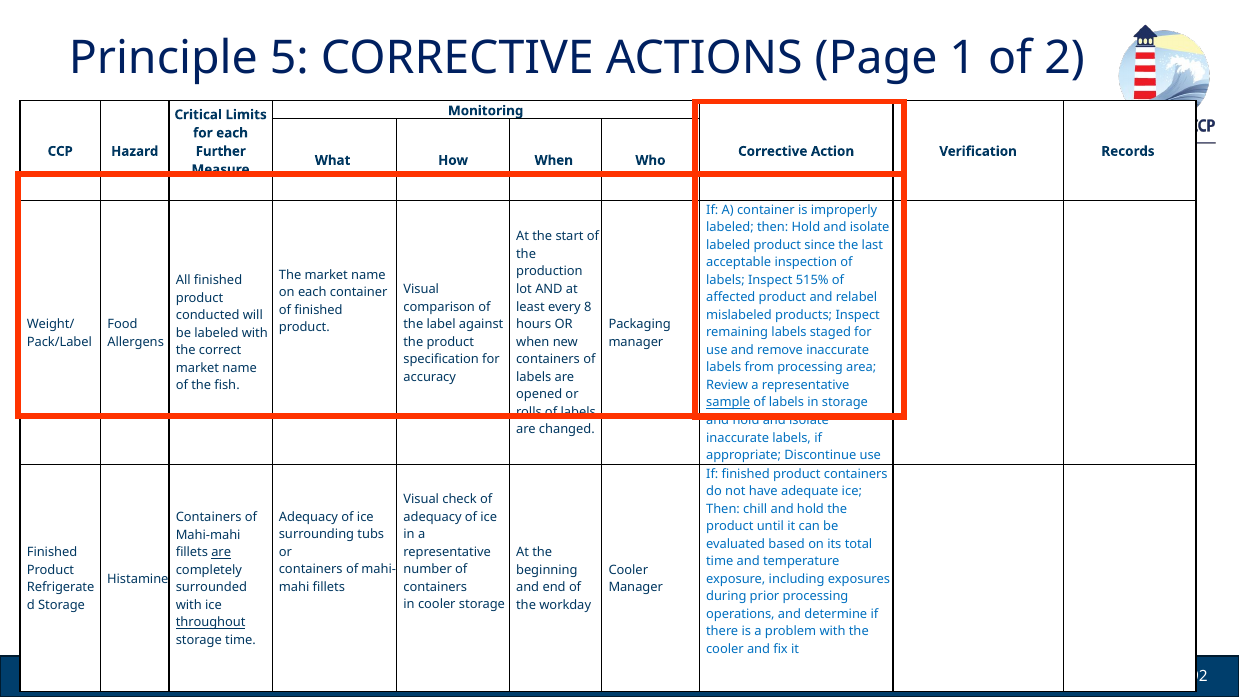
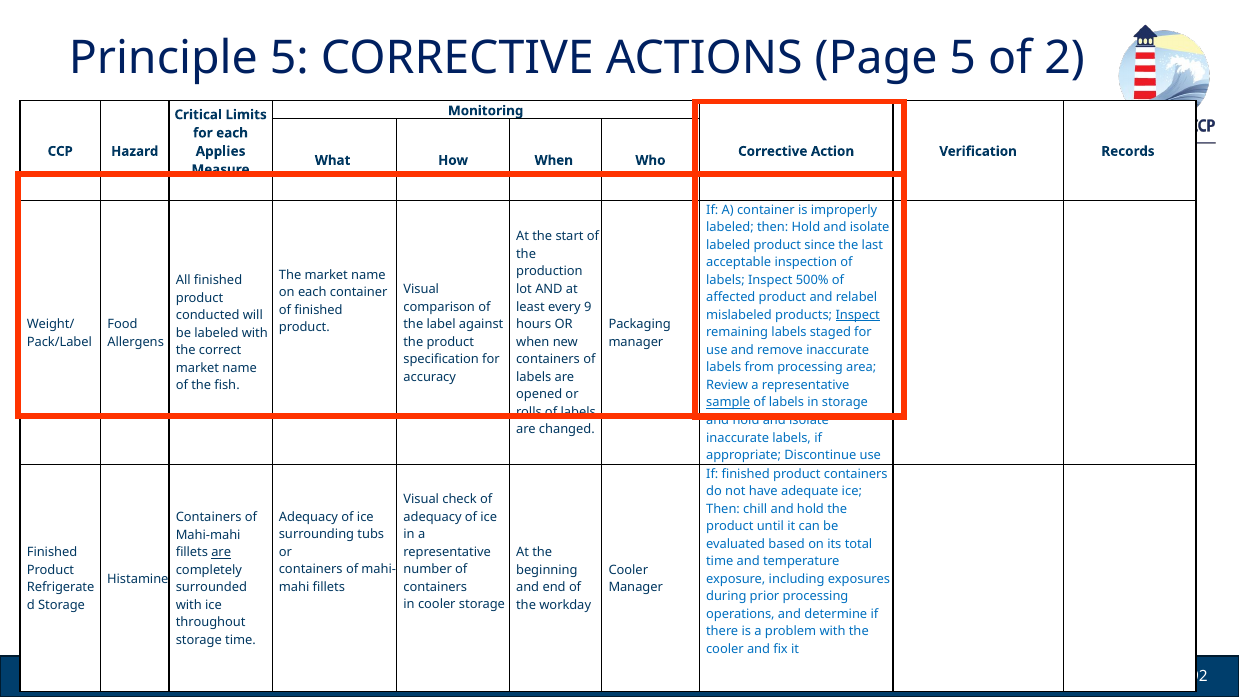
Page 1: 1 -> 5 (963, 58)
Further: Further -> Applies (221, 151)
515%: 515% -> 500% (812, 280)
8: 8 -> 9 (588, 307)
Inspect underline: none -> present (858, 315)
throughout underline: present -> none (211, 623)
